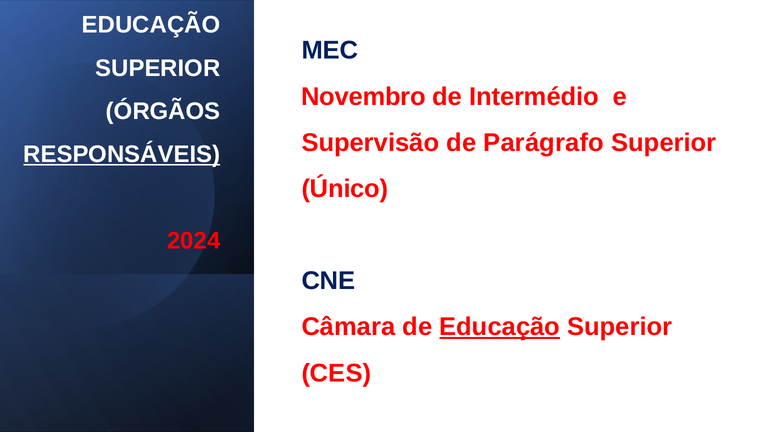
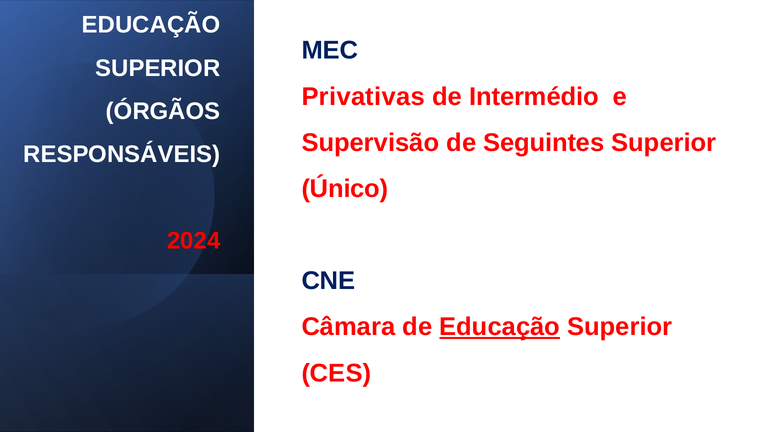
Novembro: Novembro -> Privativas (363, 96)
Parágrafo: Parágrafo -> Seguintes (544, 142)
RESPONSÁVEIS underline: present -> none (122, 154)
